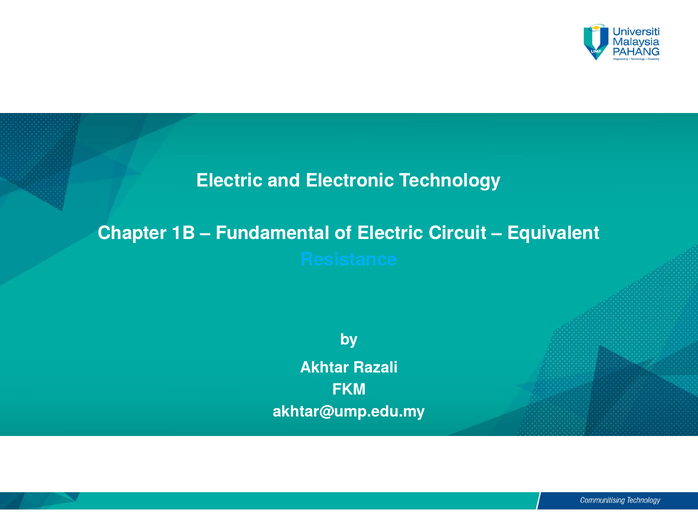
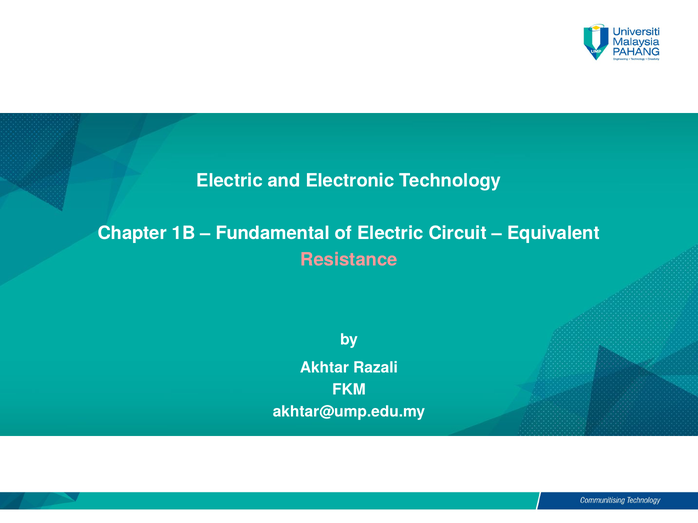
Resistance colour: light blue -> pink (349, 260)
